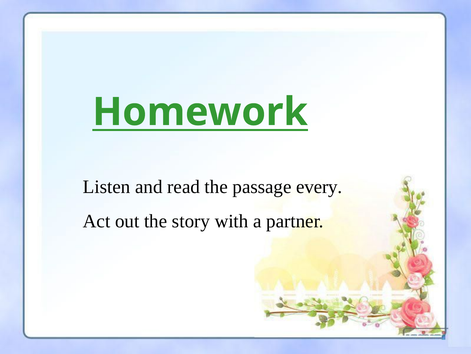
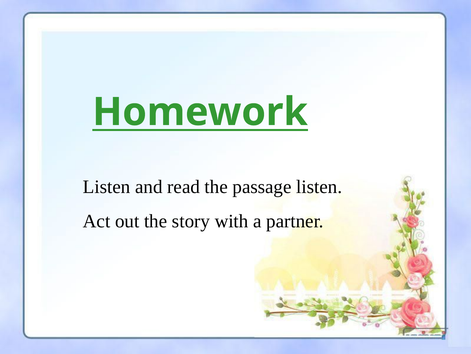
passage every: every -> listen (319, 187)
